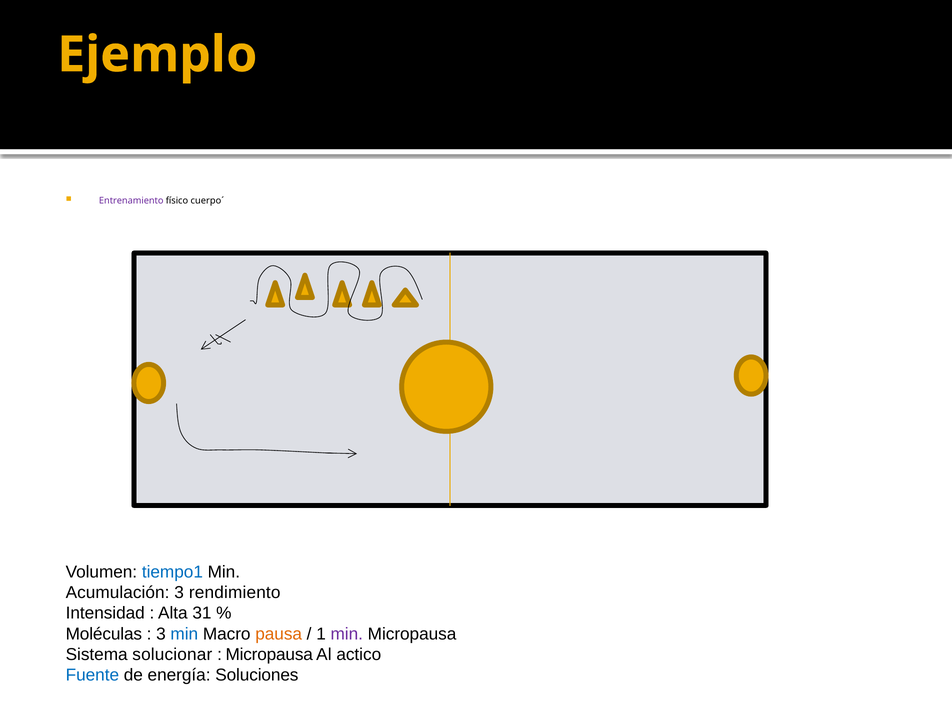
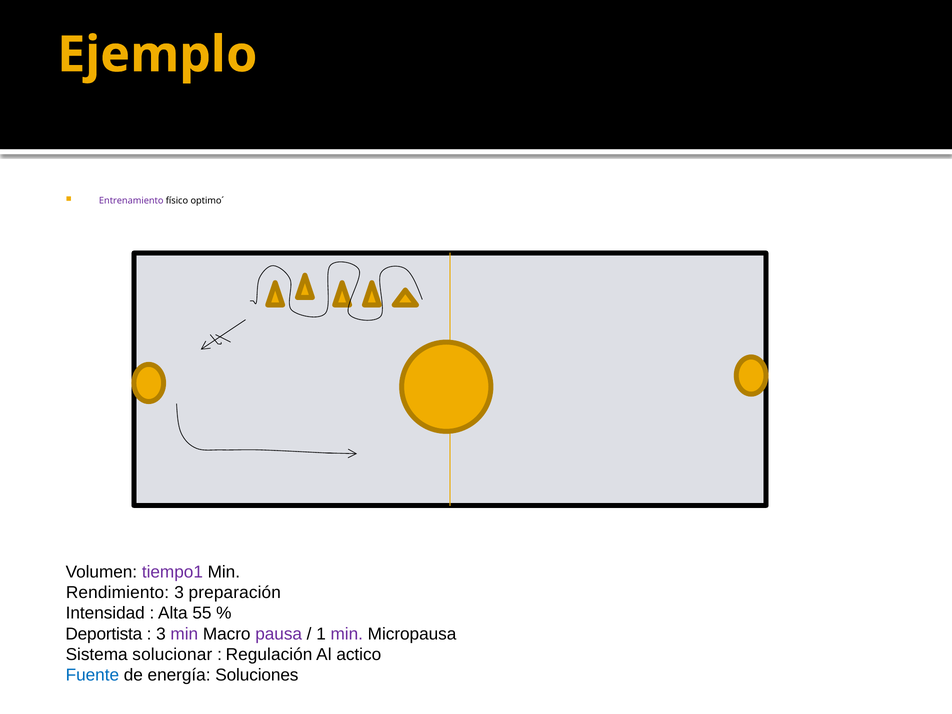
cuerpo´: cuerpo´ -> optimo´ (207, 201)
tiempo1 colour: blue -> purple (172, 572)
Acumulación: Acumulación -> Rendimiento (118, 593)
rendimiento: rendimiento -> preparación (235, 593)
31: 31 -> 55 (202, 613)
Moléculas: Moléculas -> Deportista (104, 634)
min colour: blue -> purple (184, 634)
pausa colour: orange -> purple (279, 634)
Micropausa: Micropausa -> Regulación (269, 655)
